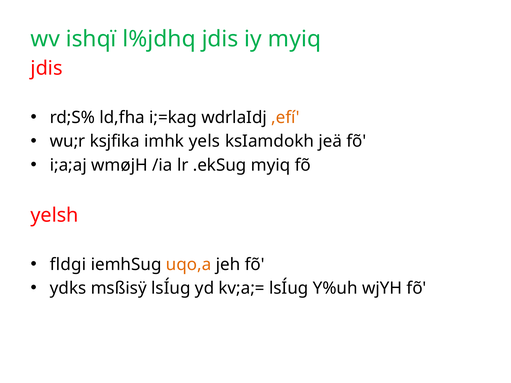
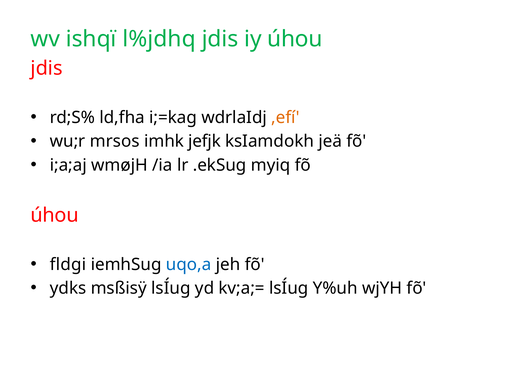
iy myiq: myiq -> úhou (295, 39)
ksjfika: ksjfika -> mrsos (115, 141)
yels: yels -> jefjk (205, 141)
yelsh: yelsh -> úhou (55, 215)
uqo,a colour: orange -> blue (189, 265)
